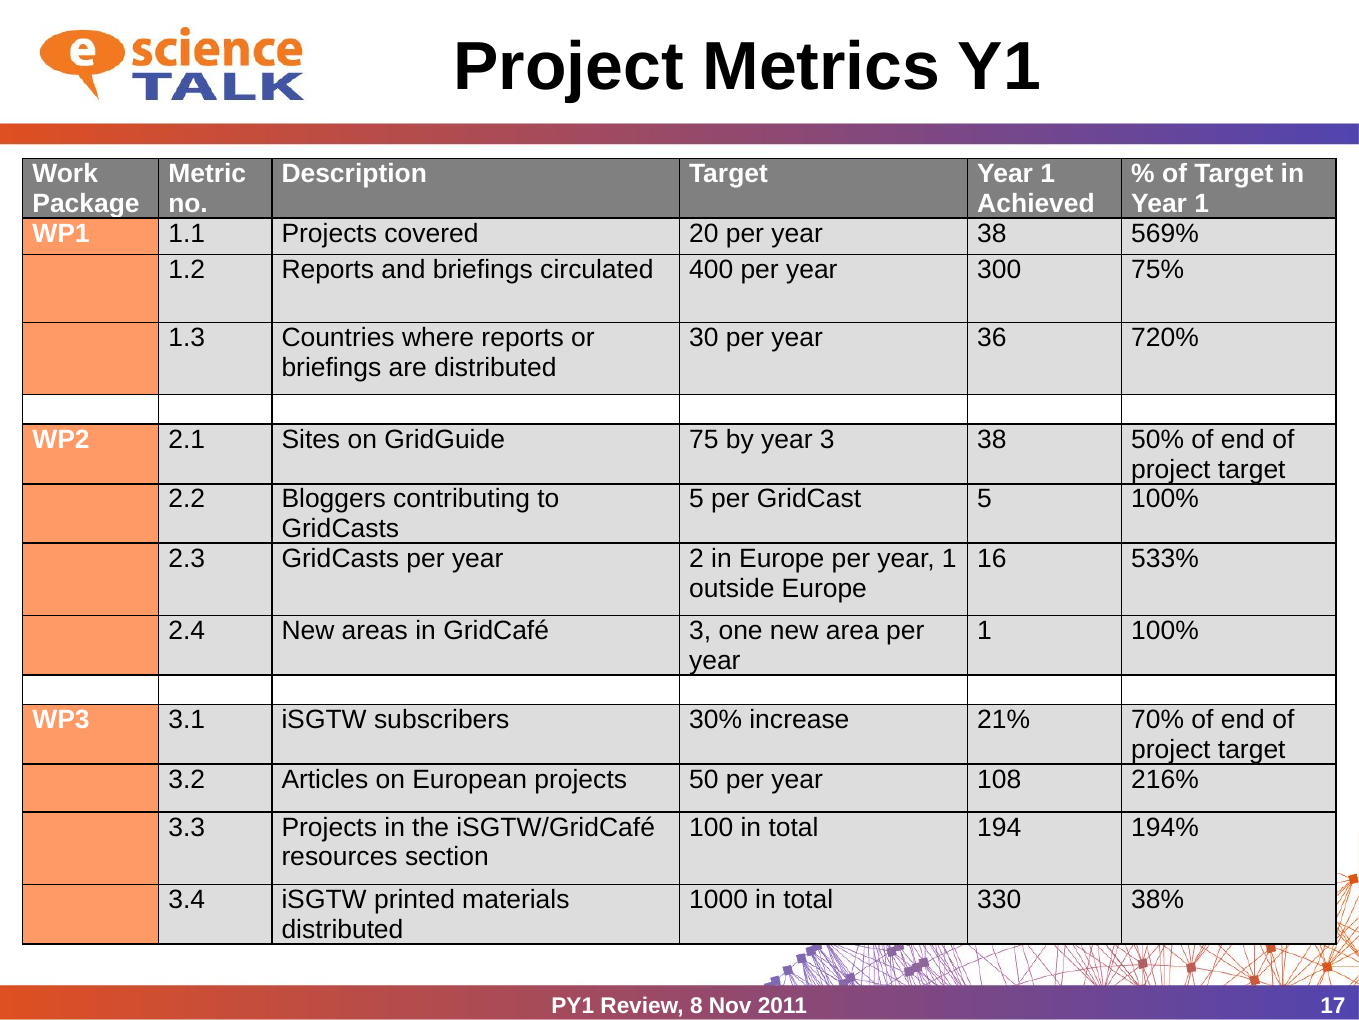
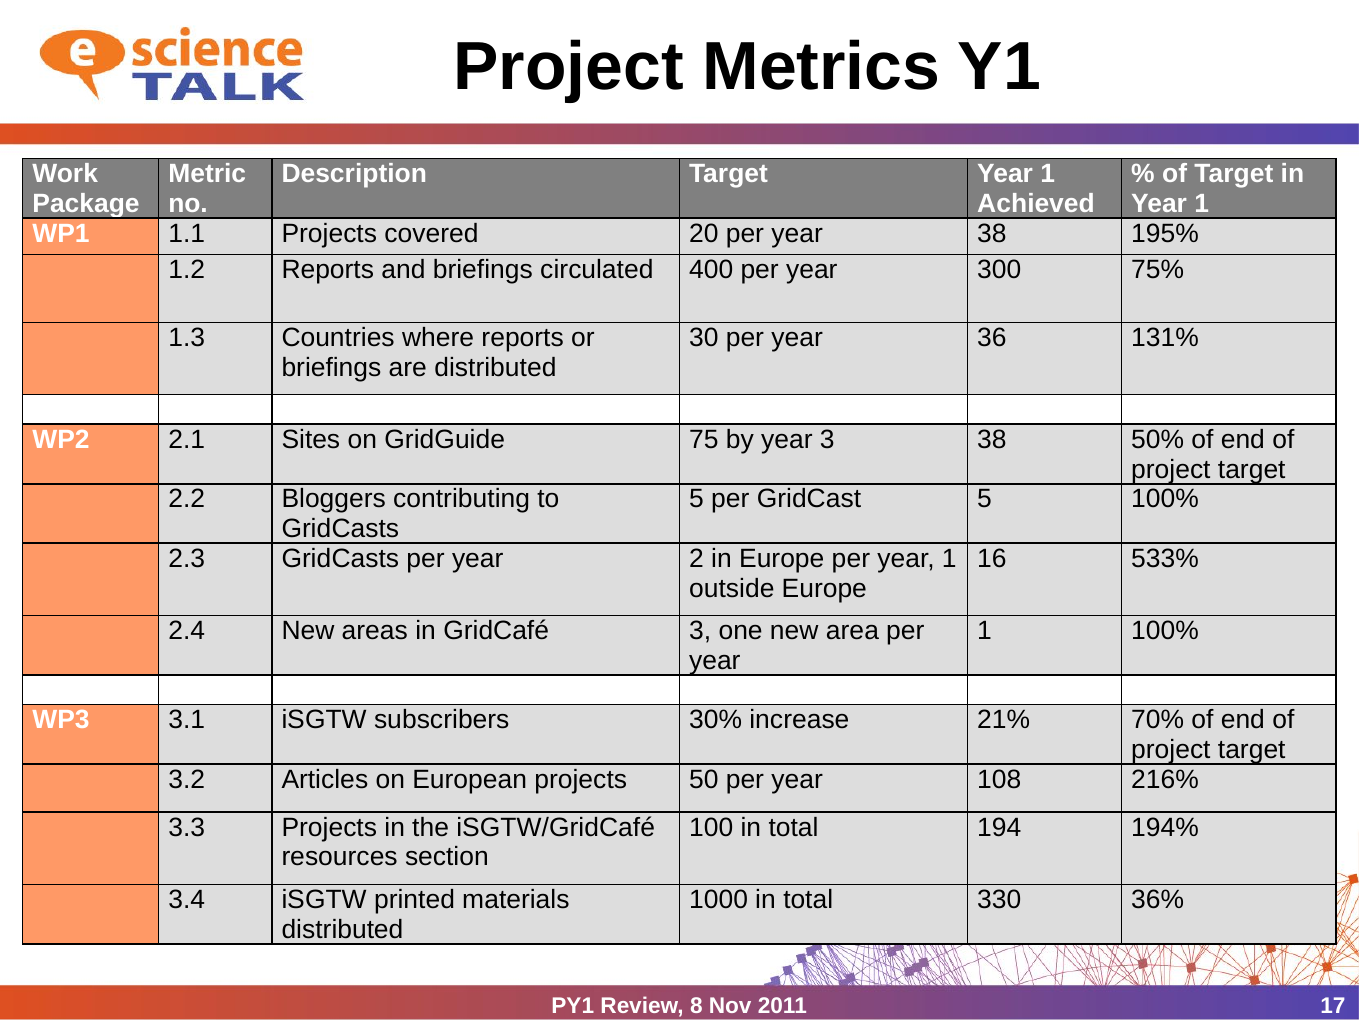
569%: 569% -> 195% (1165, 233)
720%: 720% -> 131% (1165, 337)
38%: 38% -> 36% (1158, 899)
